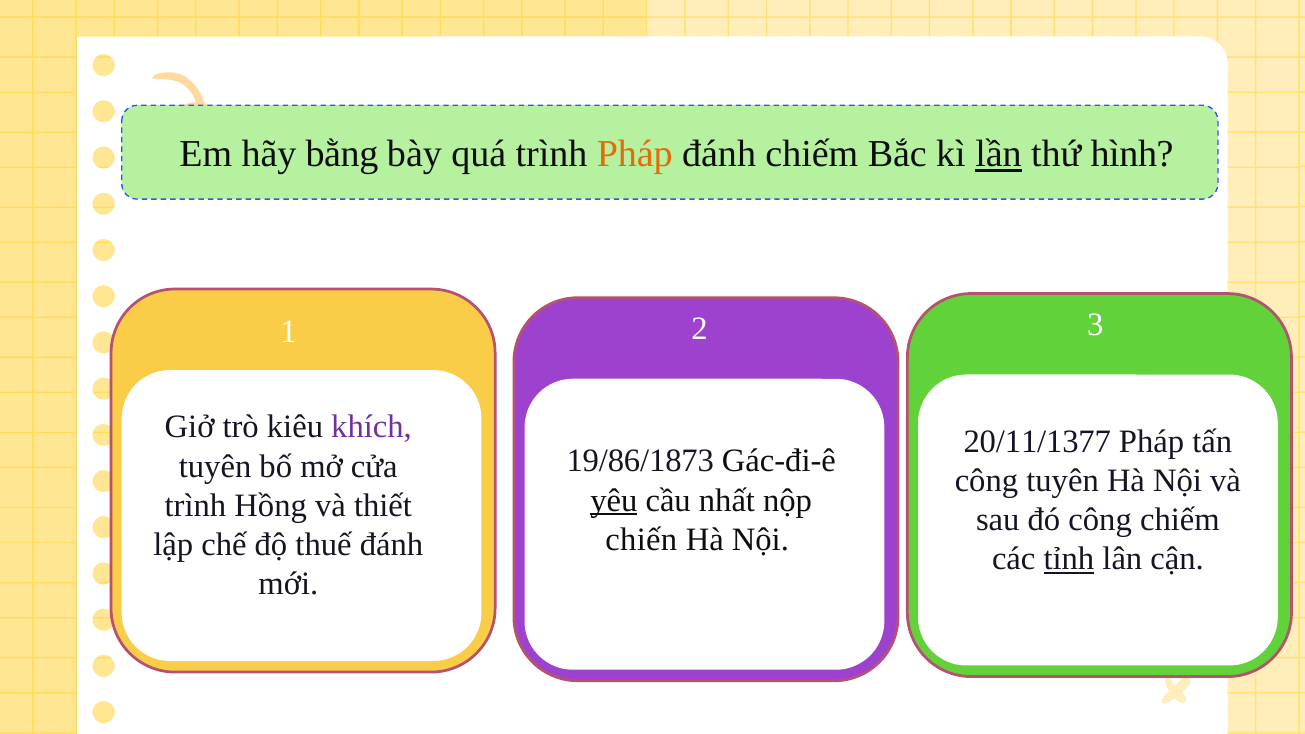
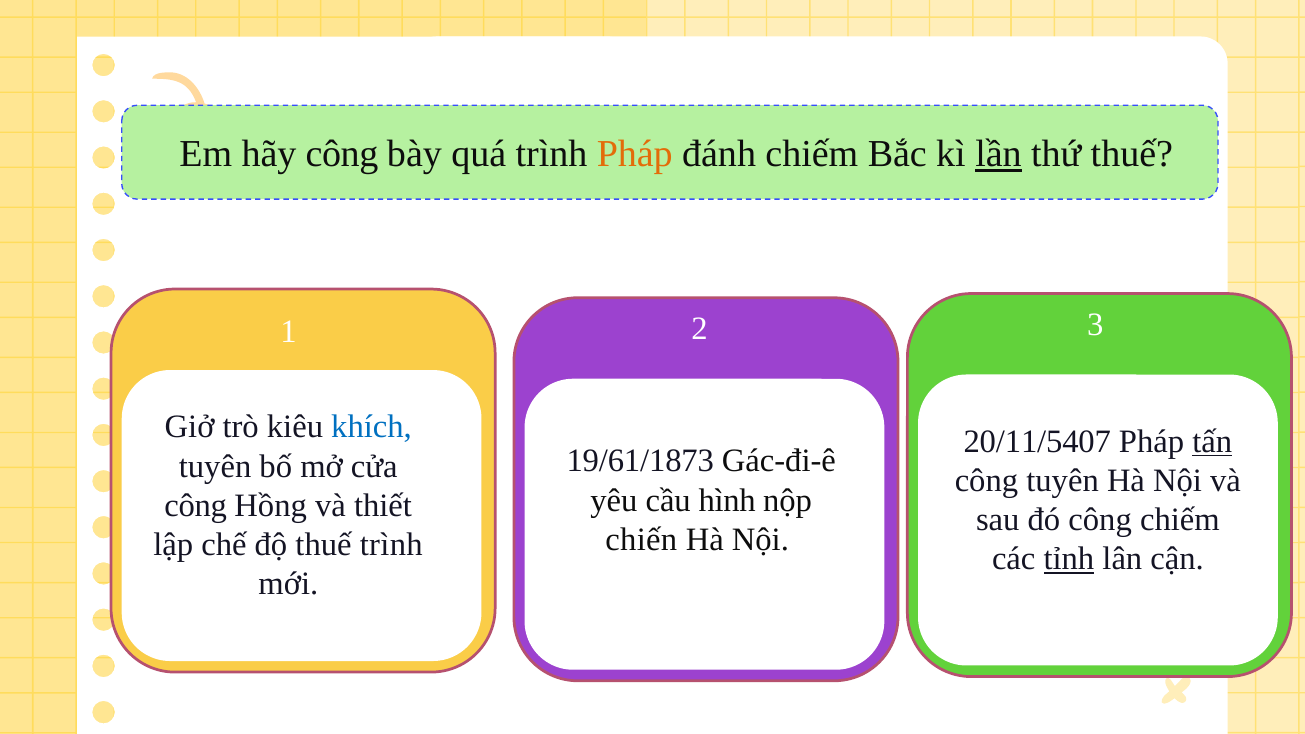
hãy bằng: bằng -> công (342, 154)
thứ hình: hình -> thuế (1132, 154)
khích colour: purple -> blue (371, 427)
20/11/1377: 20/11/1377 -> 20/11/5407 (1037, 441)
tấn underline: none -> present (1212, 441)
19/86/1873: 19/86/1873 -> 19/61/1873 (640, 461)
yêu underline: present -> none (614, 500)
nhất: nhất -> hình (727, 500)
trình: trình -> công (196, 506)
thuế đánh: đánh -> trình (391, 545)
